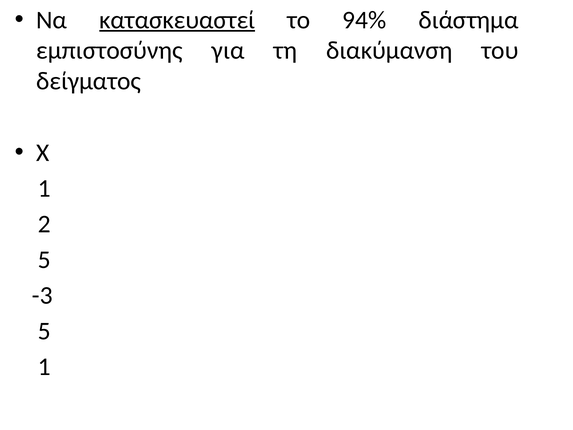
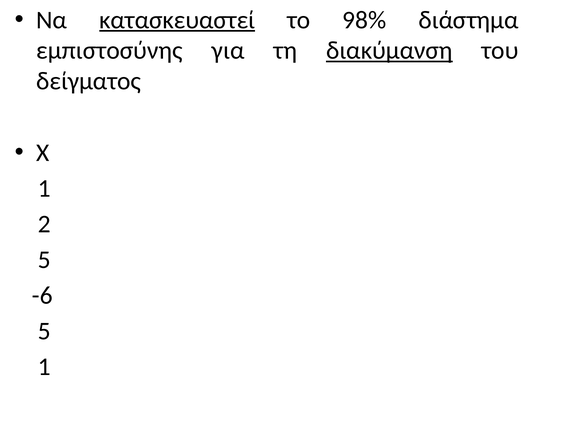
94%: 94% -> 98% (364, 20)
διακύμανση underline: none -> present (389, 51)
-3: -3 -> -6 (42, 295)
